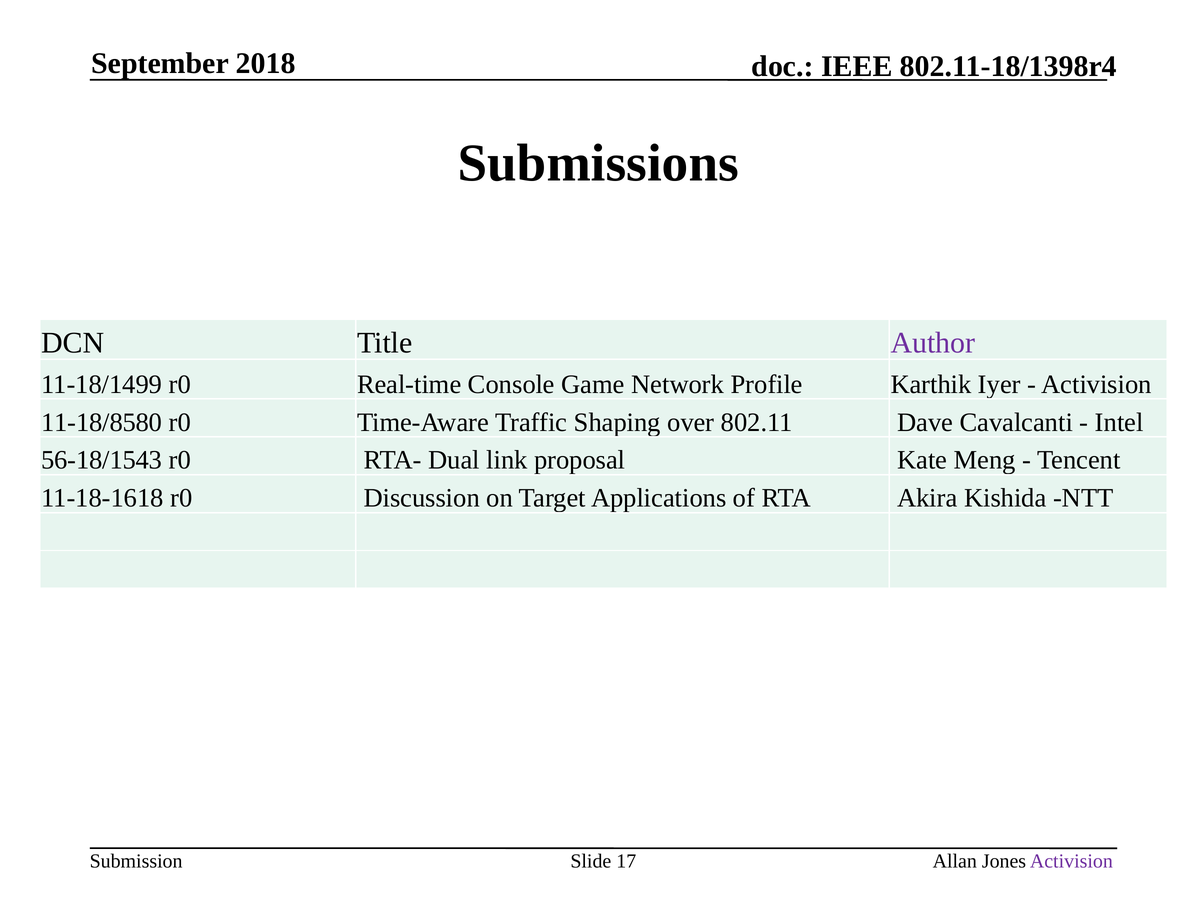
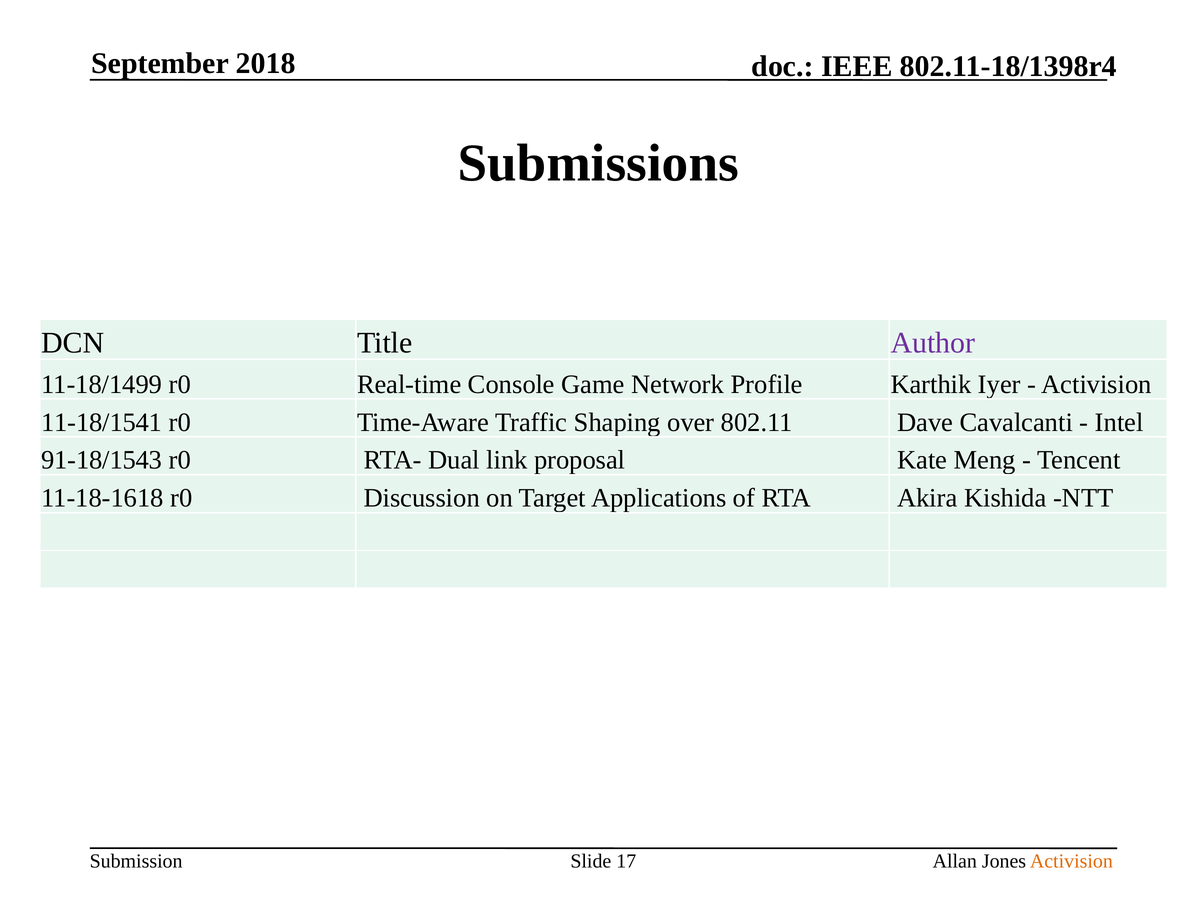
11-18/8580: 11-18/8580 -> 11-18/1541 (102, 422)
56-18/1543: 56-18/1543 -> 91-18/1543 (102, 460)
Activision colour: purple -> orange (1071, 861)
